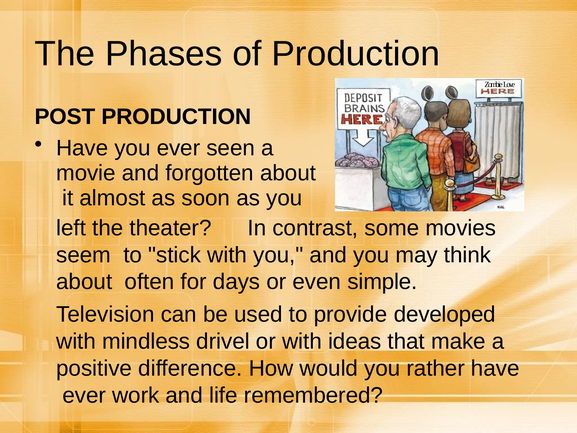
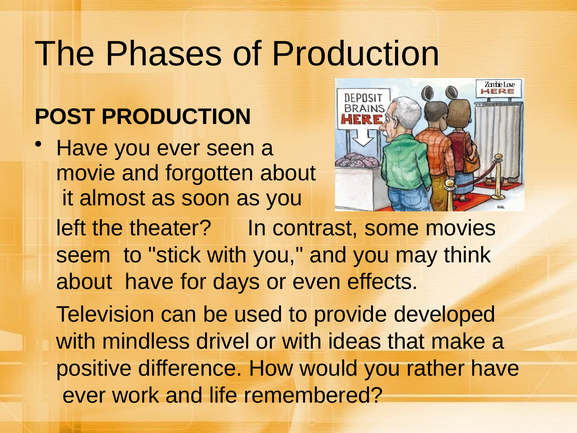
about often: often -> have (149, 282)
simple: simple -> effects (383, 282)
